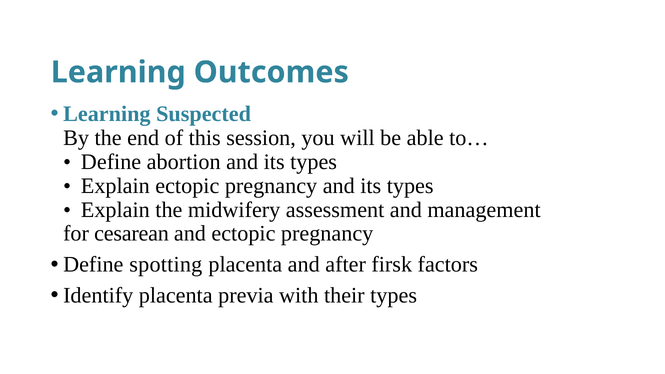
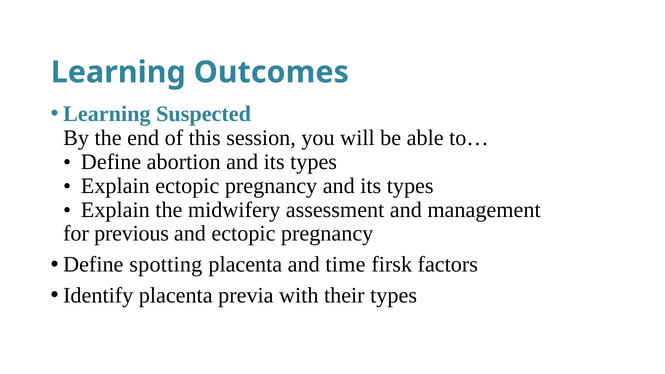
cesarean: cesarean -> previous (132, 234)
after: after -> time (345, 265)
